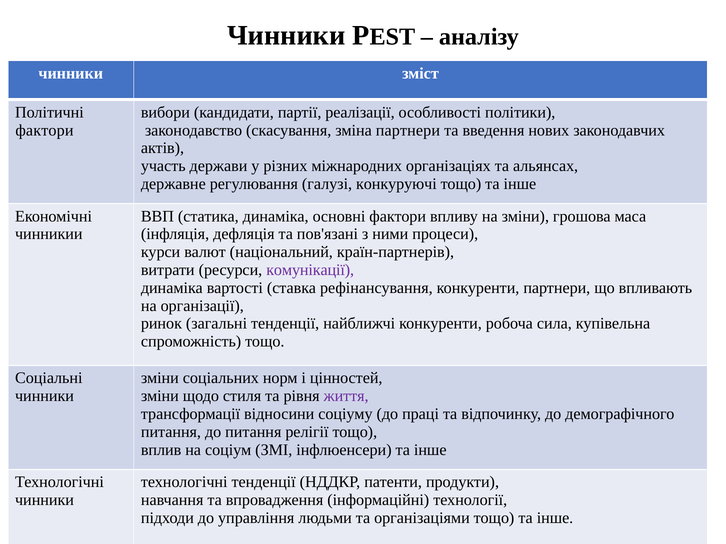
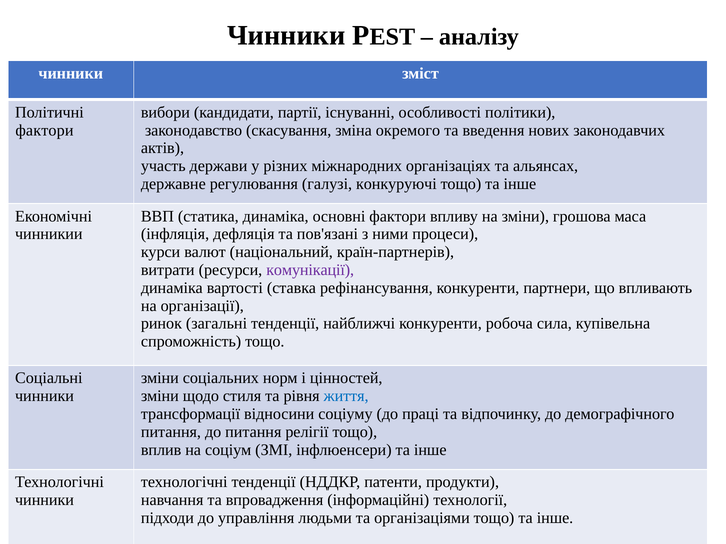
реалізації: реалізації -> існуванні (360, 112)
зміна партнери: партнери -> окремого (408, 130)
життя colour: purple -> blue (346, 396)
